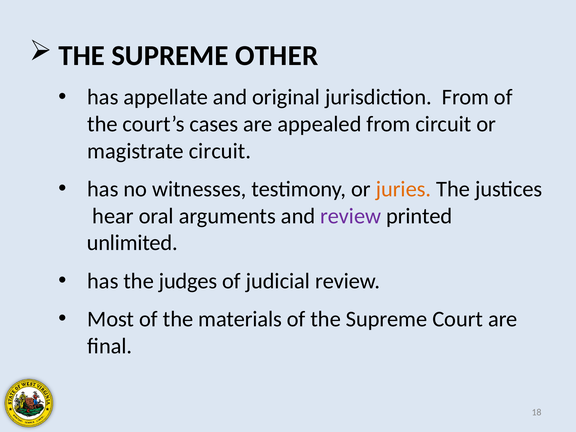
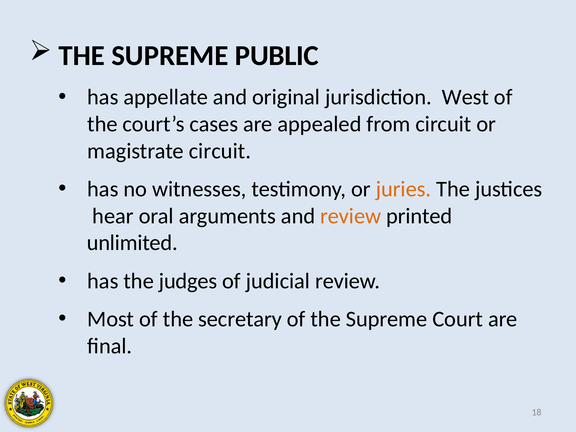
OTHER: OTHER -> PUBLIC (277, 56)
jurisdiction From: From -> West (465, 97)
review colour: purple -> orange (351, 216)
materials: materials -> secretary (240, 319)
